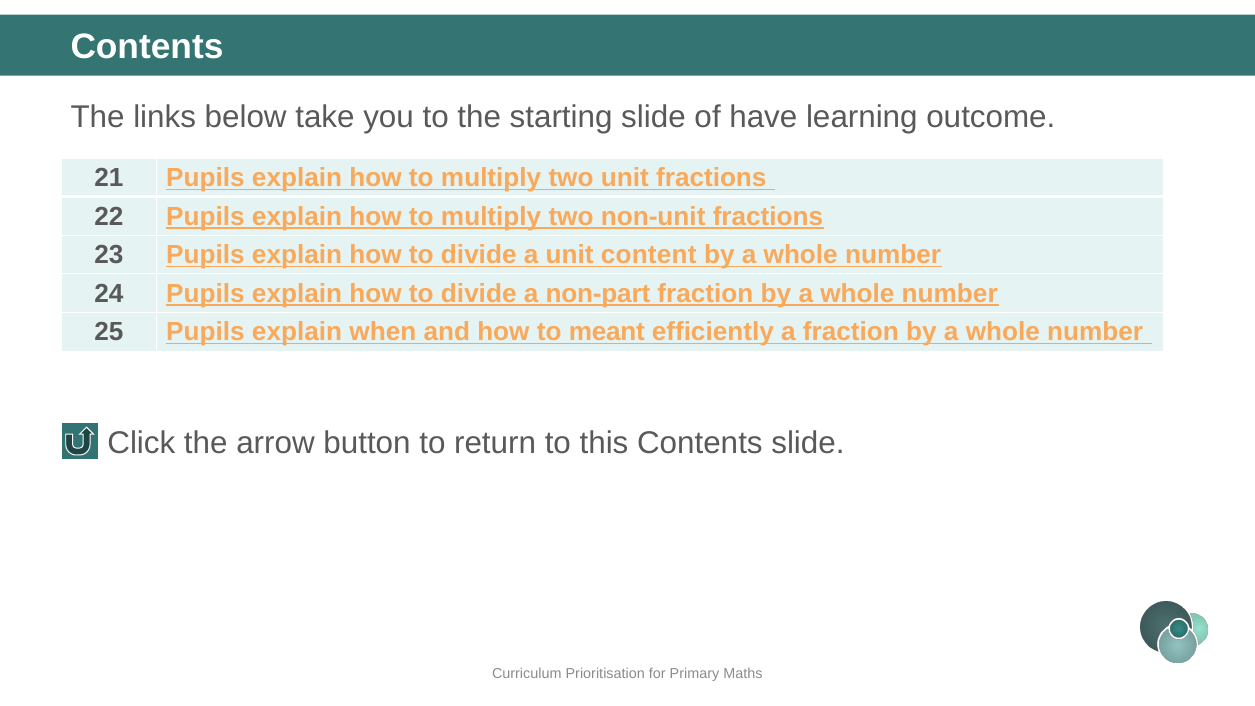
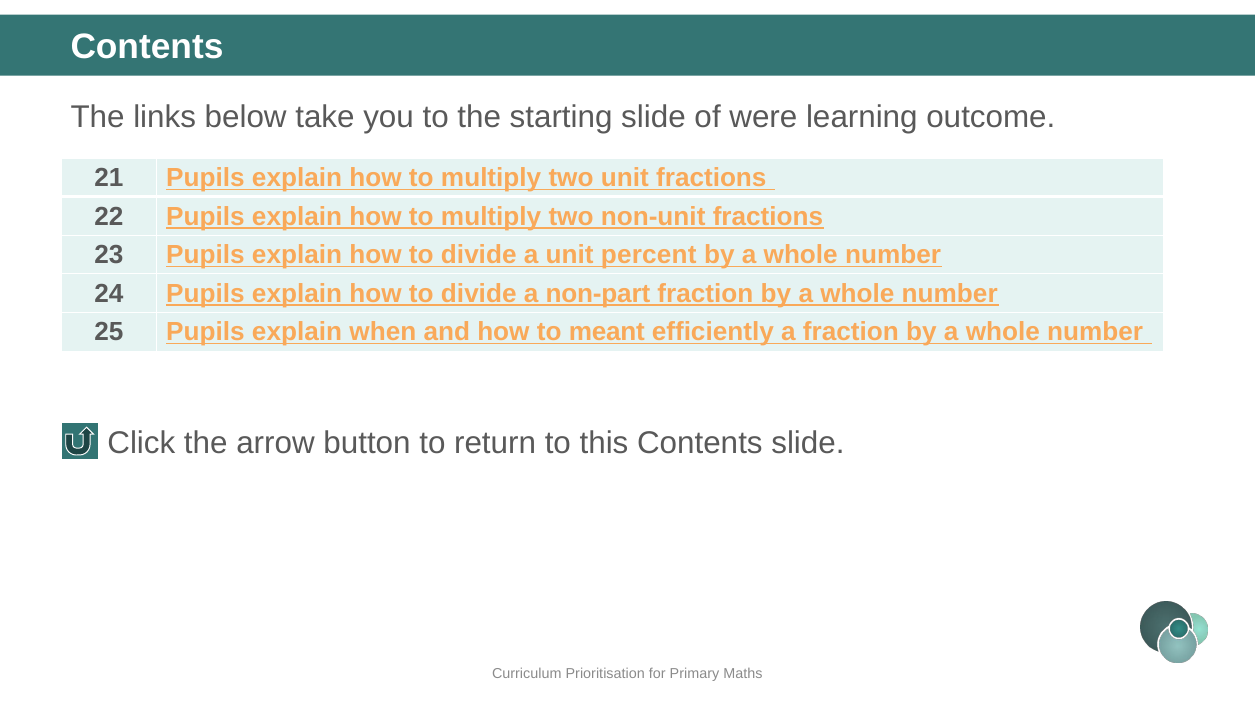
have: have -> were (763, 117)
content: content -> percent (649, 255)
